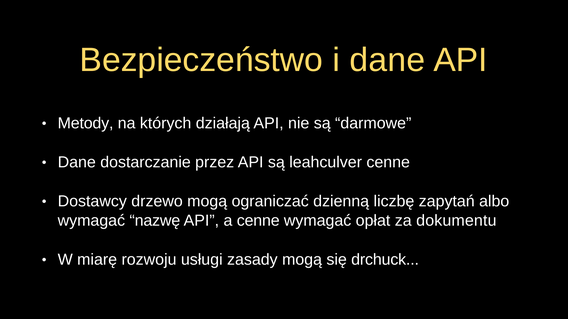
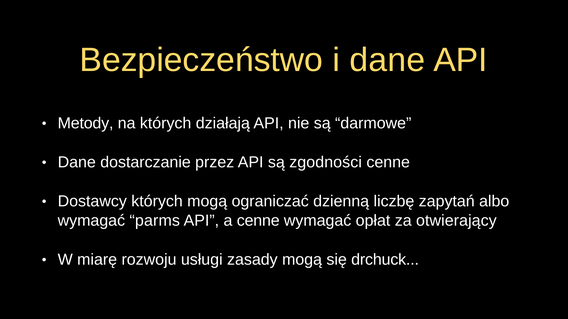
leahculver: leahculver -> zgodności (326, 163)
Dostawcy drzewo: drzewo -> których (157, 202)
nazwę: nazwę -> parms (155, 221)
dokumentu: dokumentu -> otwierający (456, 221)
